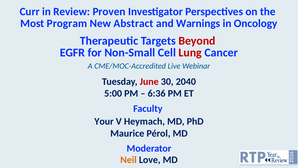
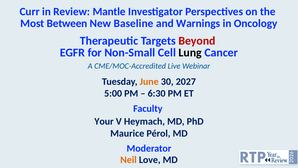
Proven: Proven -> Mantle (109, 12)
Program: Program -> Between (67, 23)
Abstract: Abstract -> Baseline (133, 23)
Lung colour: red -> black (190, 53)
June colour: red -> orange (149, 81)
2040: 2040 -> 2027 (186, 81)
6:36: 6:36 -> 6:30 (157, 93)
